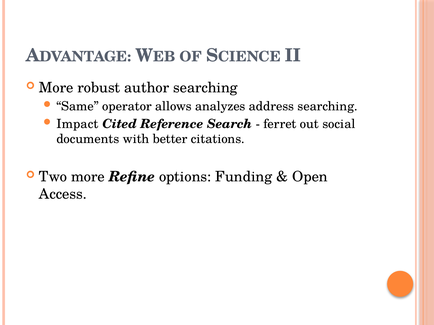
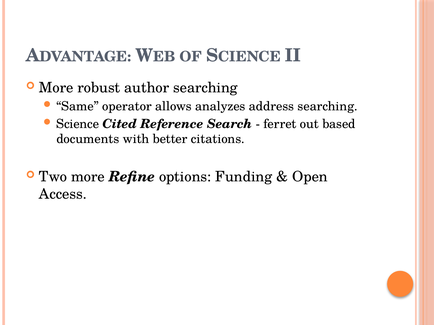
Impact: Impact -> Science (78, 124)
social: social -> based (339, 124)
